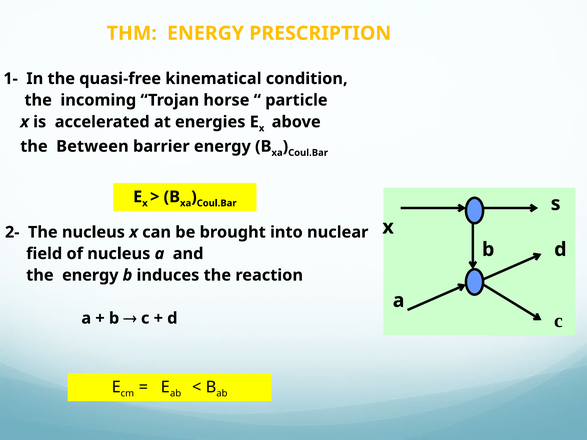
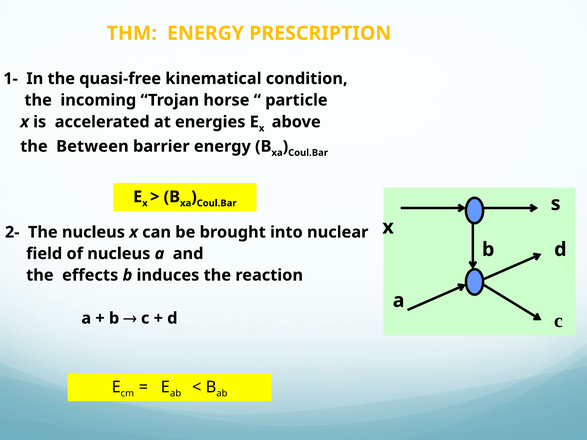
the energy: energy -> effects (90, 275)
